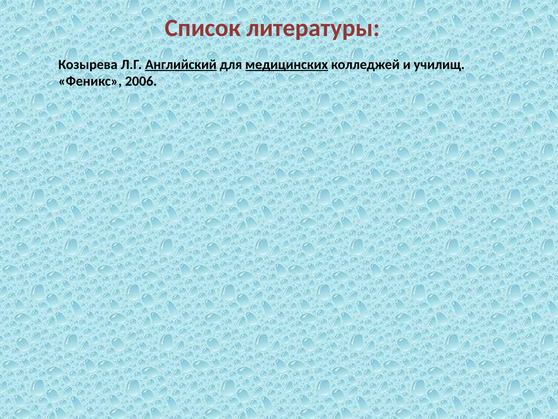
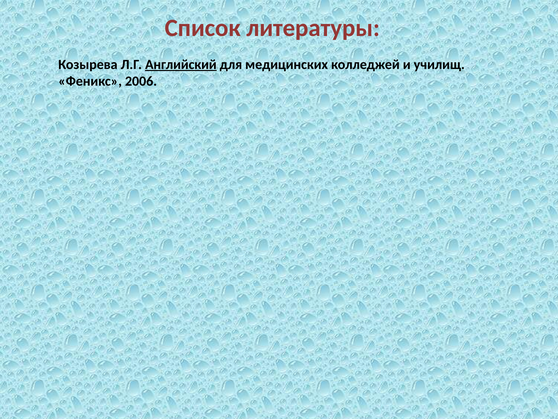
медицинских underline: present -> none (287, 64)
